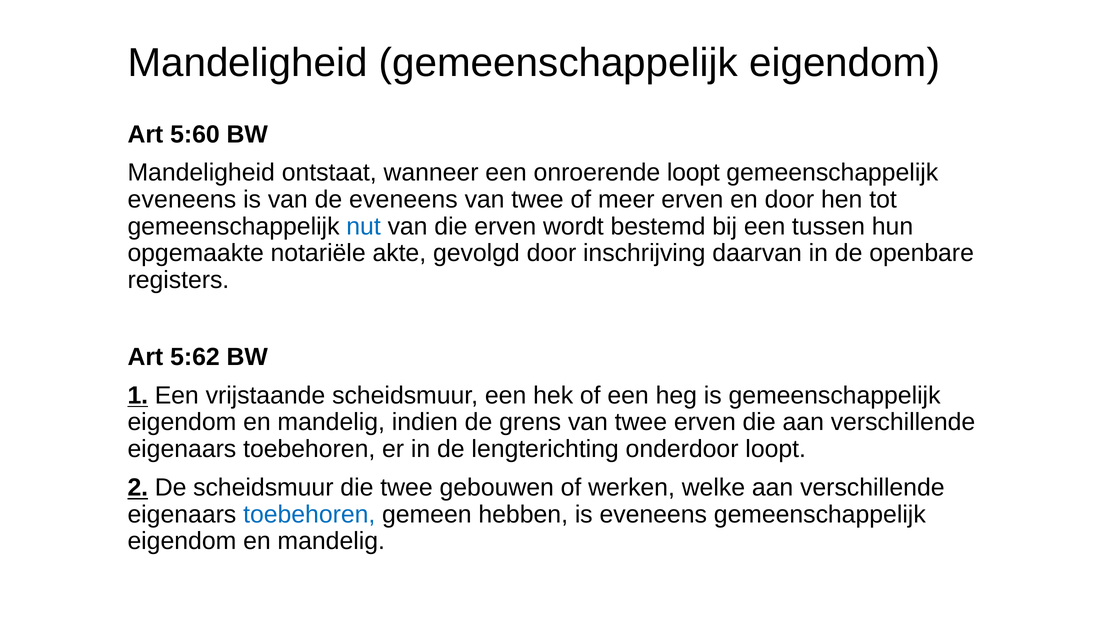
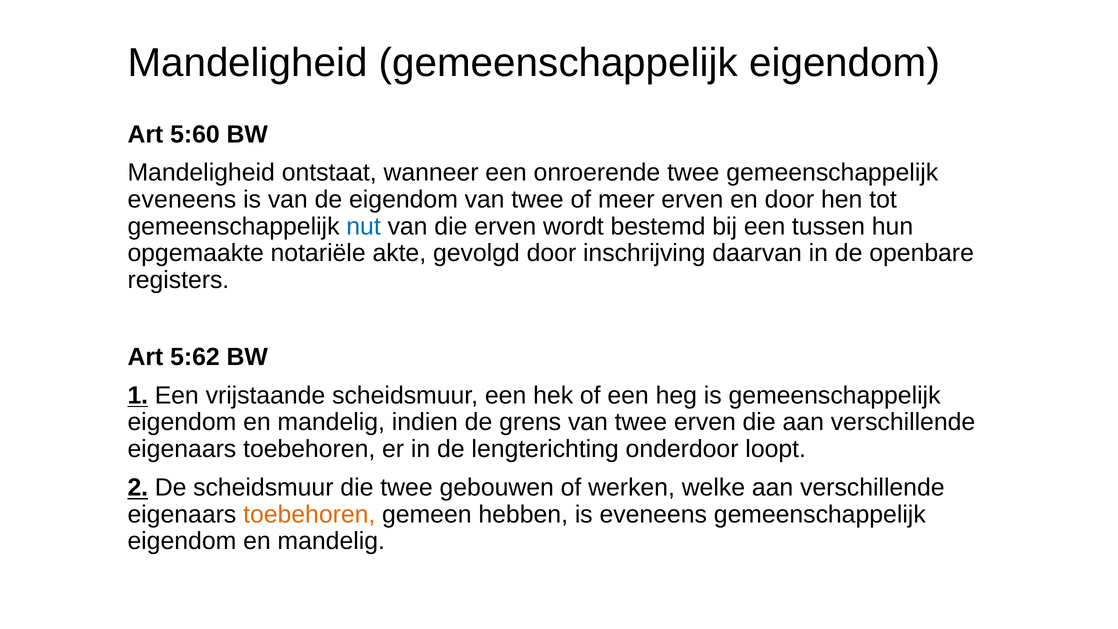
onroerende loopt: loopt -> twee (693, 173)
de eveneens: eveneens -> eigendom (404, 200)
toebehoren colour: blue -> orange (309, 514)
